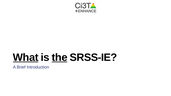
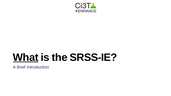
the underline: present -> none (60, 58)
